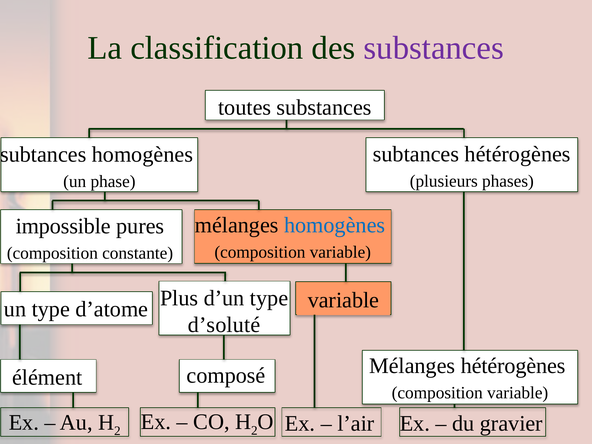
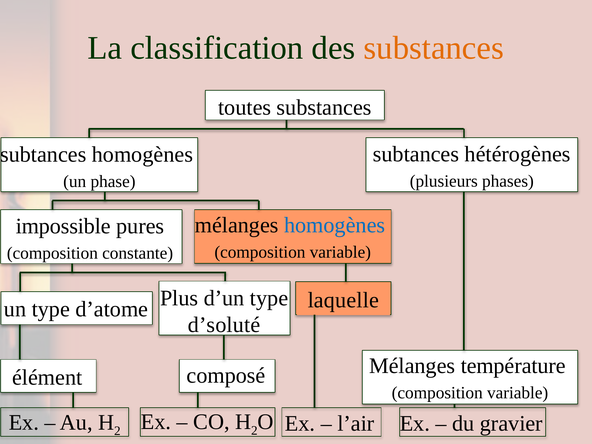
substances colour: purple -> orange (434, 48)
variable: variable -> laquelle (343, 300)
Mélanges hétérogènes: hétérogènes -> température (513, 366)
